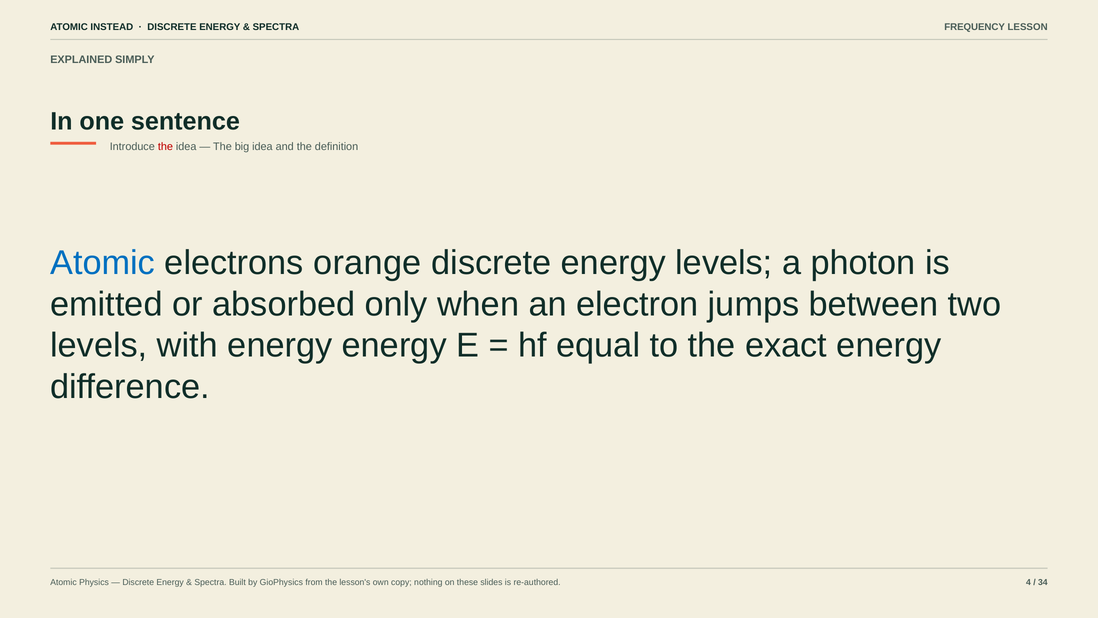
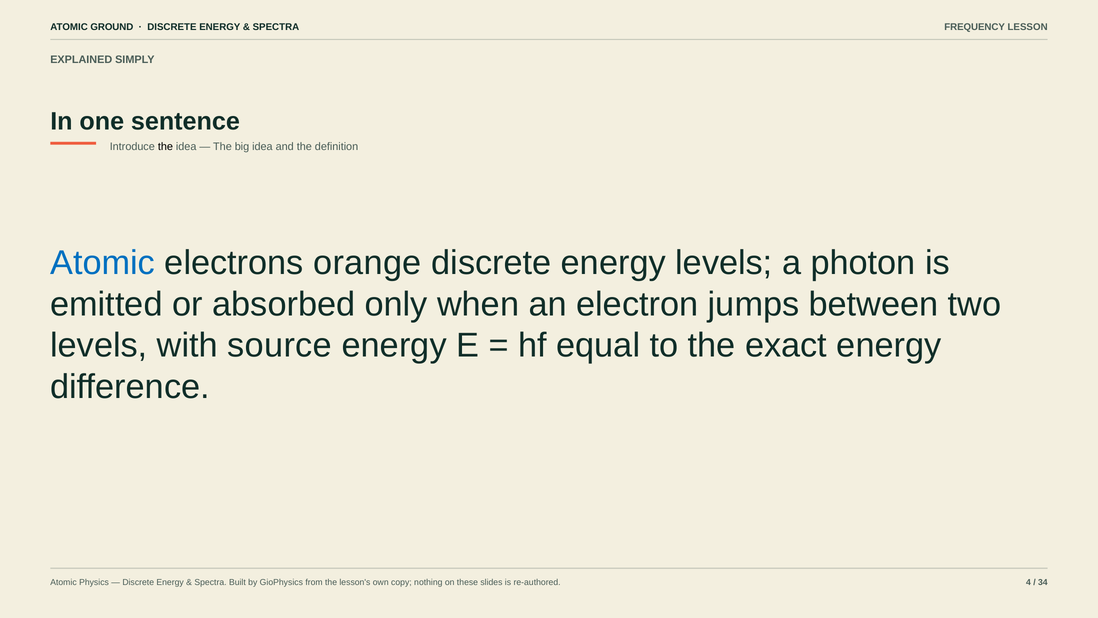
INSTEAD: INSTEAD -> GROUND (112, 27)
the colour: red -> black (165, 147)
with energy: energy -> source (280, 345)
